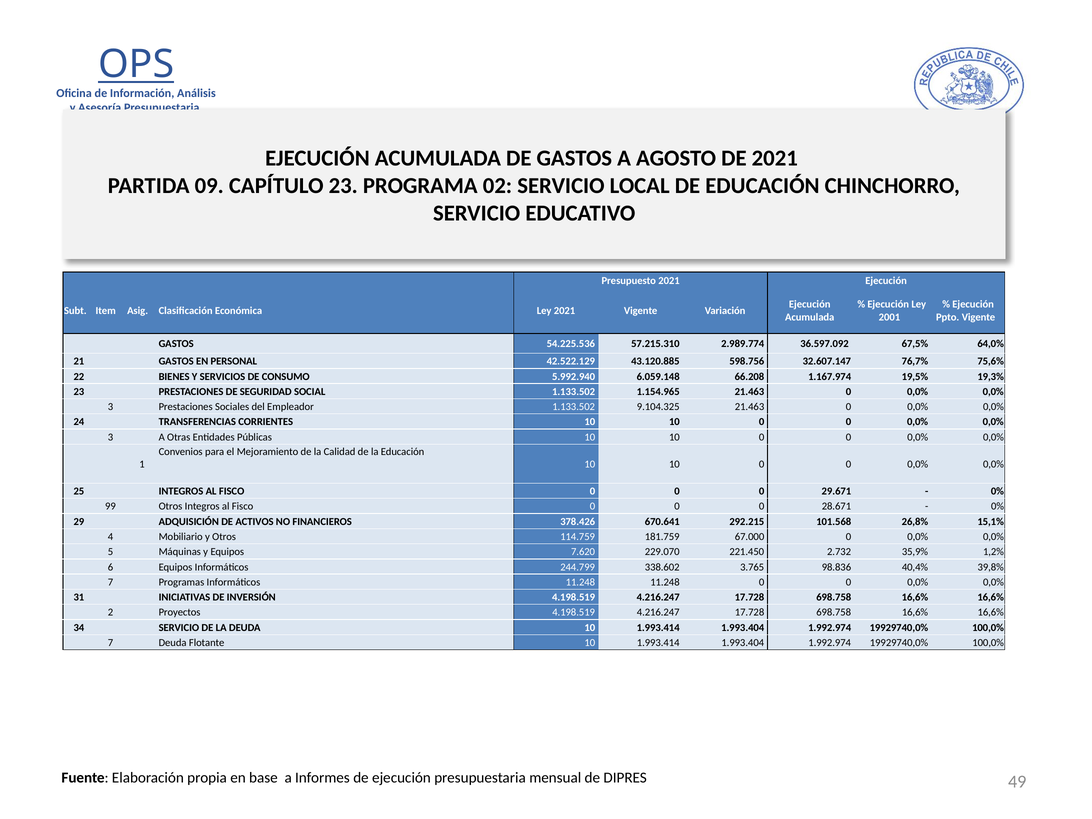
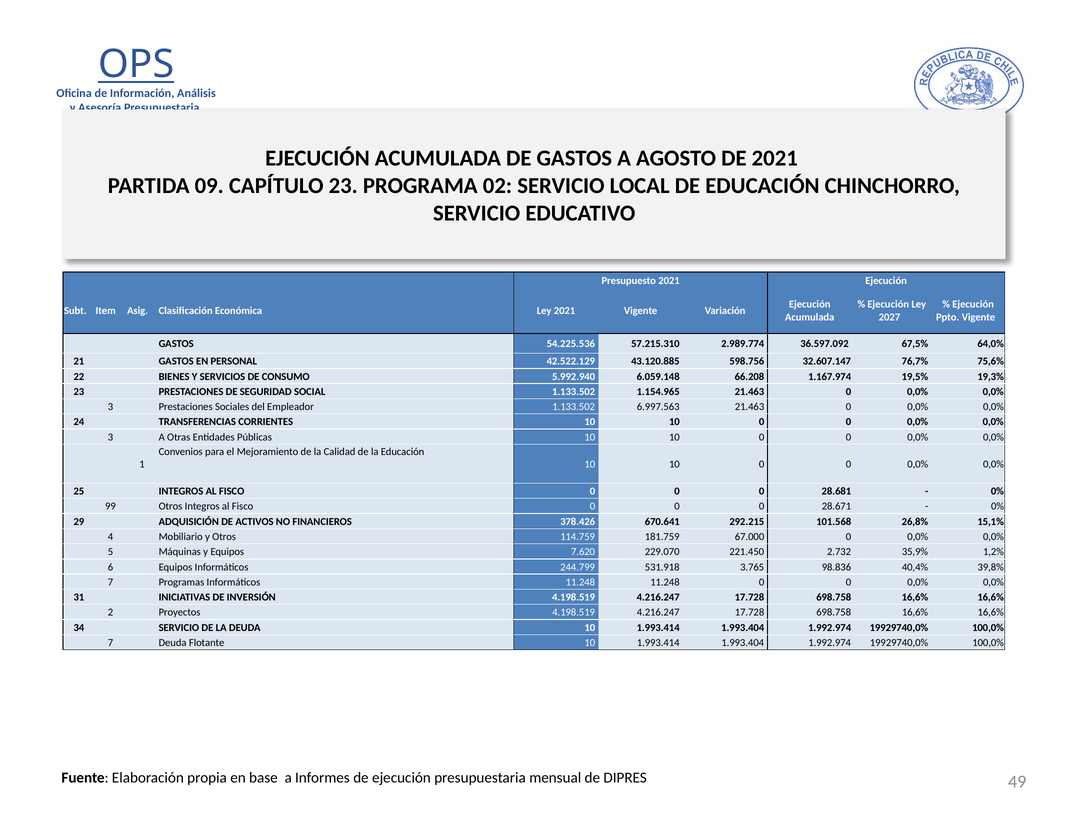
2001: 2001 -> 2027 (889, 317)
9.104.325: 9.104.325 -> 6.997.563 (658, 407)
29.671: 29.671 -> 28.681 (836, 491)
338.602: 338.602 -> 531.918 (662, 567)
